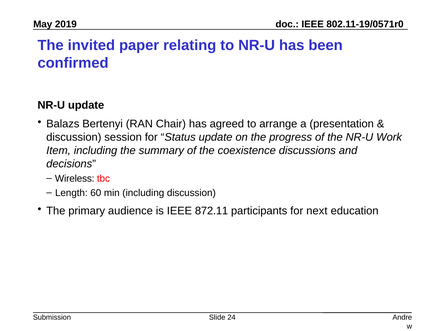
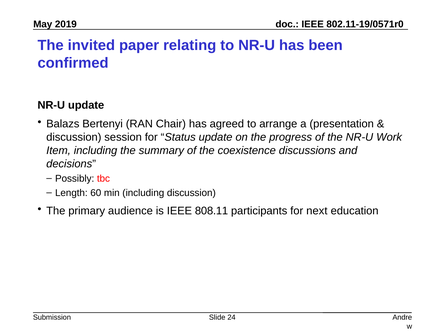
Wireless: Wireless -> Possibly (75, 178)
872.11: 872.11 -> 808.11 (212, 211)
